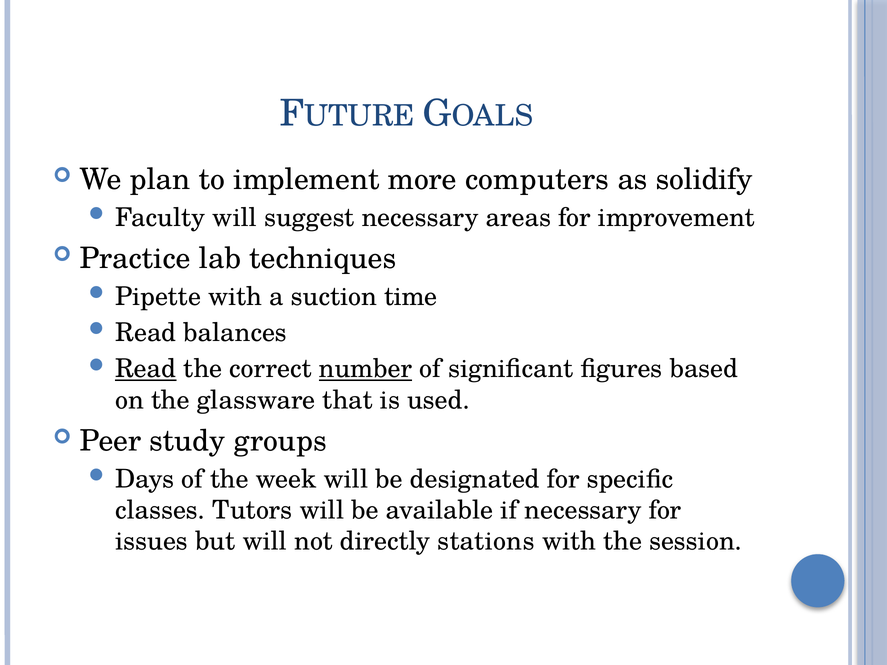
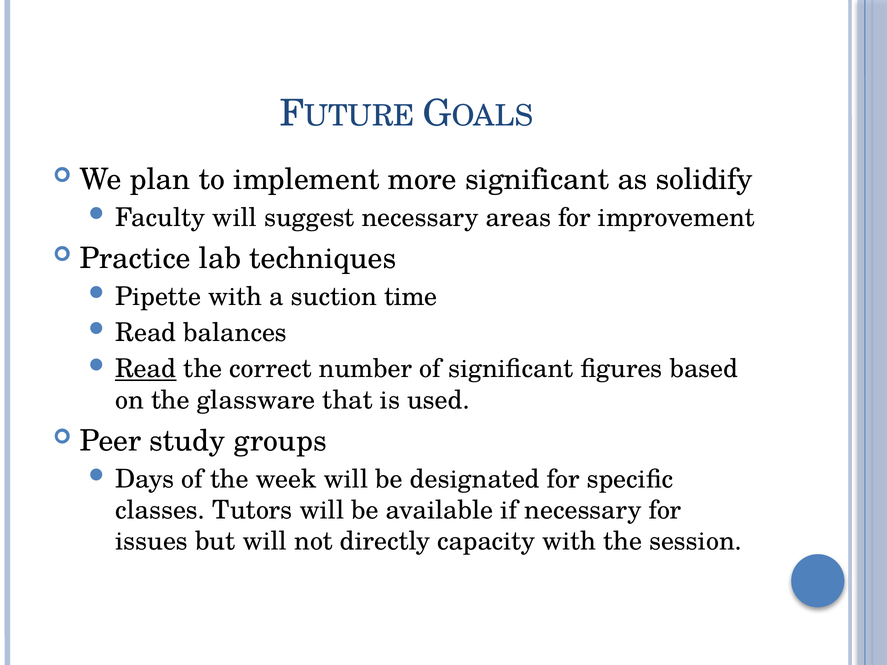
more computers: computers -> significant (537, 179)
number underline: present -> none (366, 369)
stations: stations -> capacity (486, 541)
